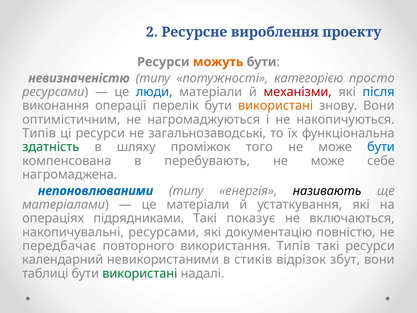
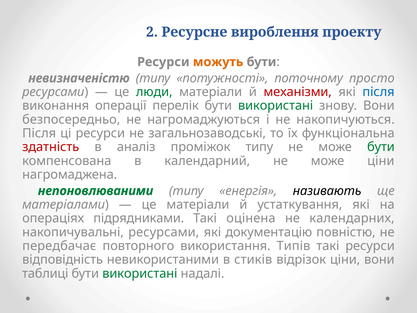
категорією: категорією -> поточному (309, 78)
люди colour: blue -> green (154, 92)
використані colour: orange -> green (276, 106)
оптимістичним: оптимістичним -> безпосередньо (71, 119)
Типів: Типів -> Після (39, 133)
здатність colour: green -> red (51, 147)
шляху: шляху -> аналіз (136, 147)
проміжок того: того -> типу (259, 147)
бути colour: blue -> green (381, 147)
перебувають: перебувають -> календарний (207, 161)
може себе: себе -> ціни (381, 161)
непоновлюваними colour: blue -> green (96, 191)
показує: показує -> оцінена (251, 218)
включаються: включаються -> календарних (352, 218)
календарний: календарний -> відповідність (63, 260)
відрізок збут: збут -> ціни (345, 260)
